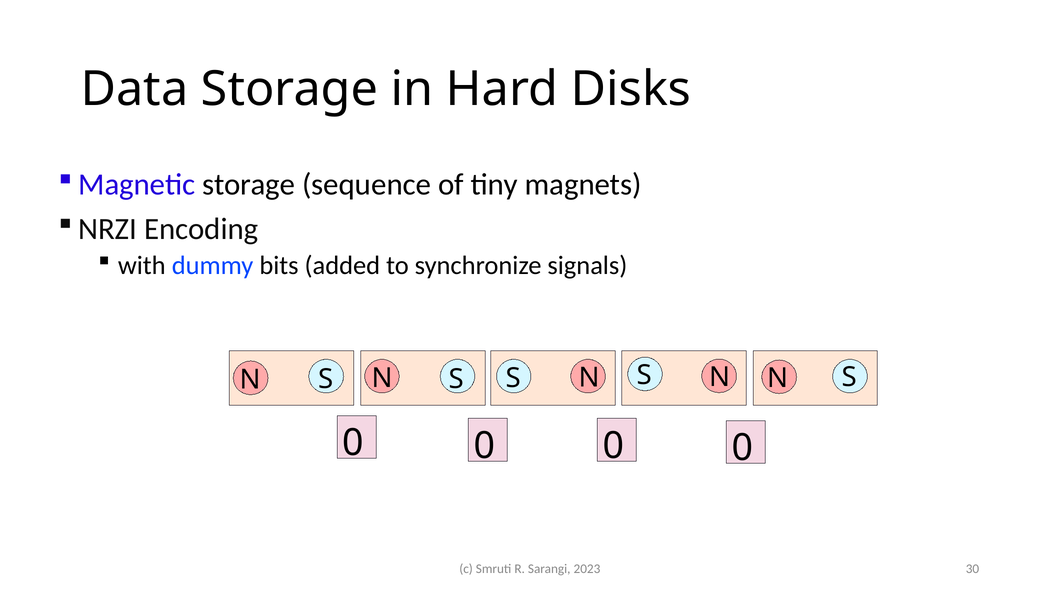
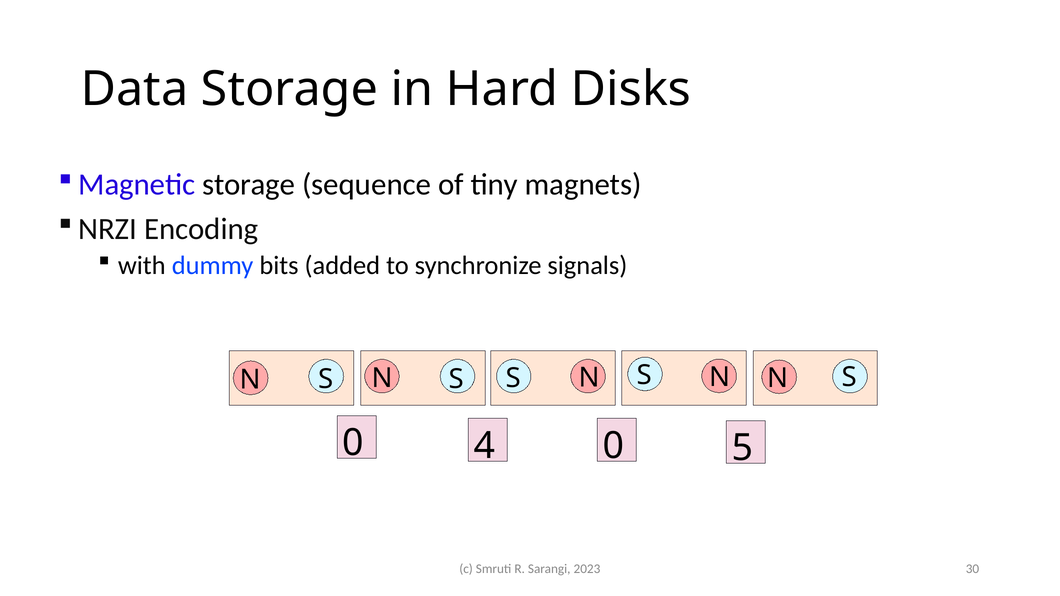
0: 0 -> 4 (484, 446)
0: 0 -> 5 (742, 448)
